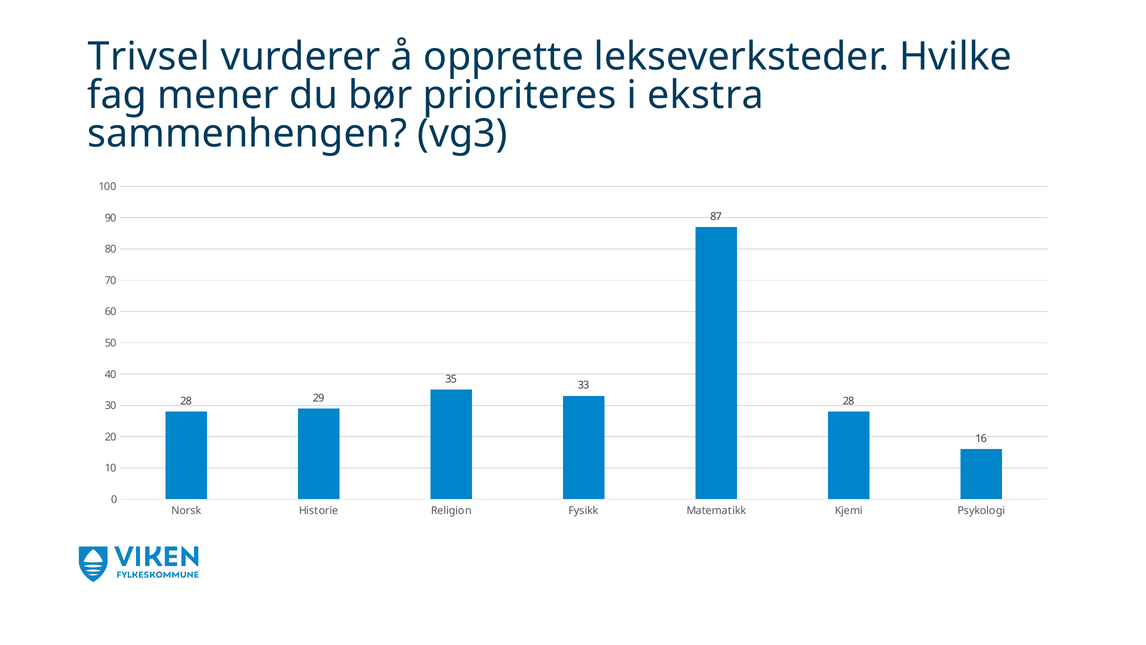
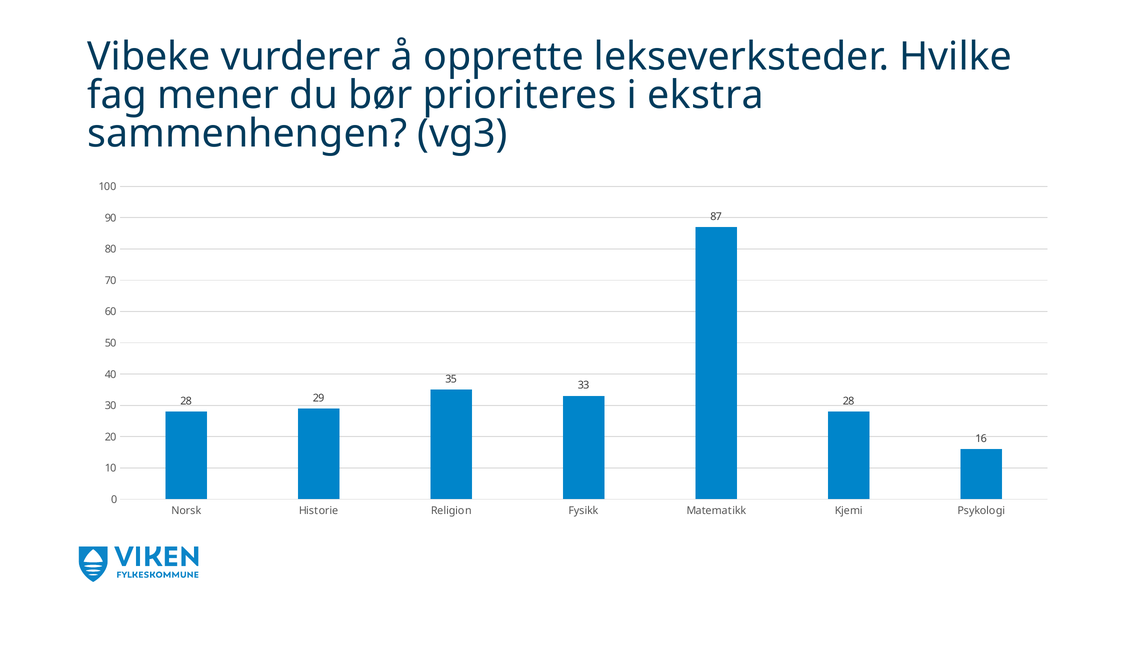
Trivsel: Trivsel -> Vibeke (149, 57)
